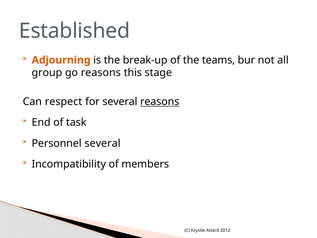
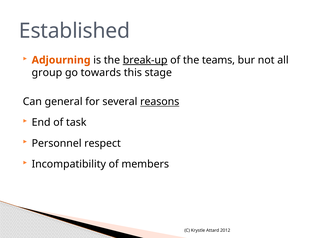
break-up underline: none -> present (145, 60)
go reasons: reasons -> towards (101, 73)
respect: respect -> general (64, 102)
Personnel several: several -> respect (103, 143)
